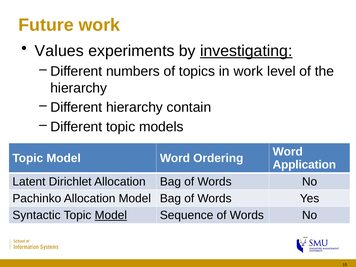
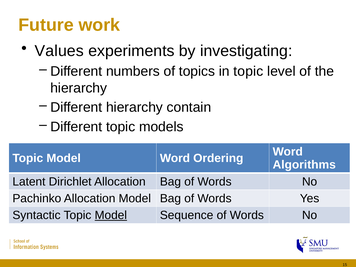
investigating underline: present -> none (246, 51)
in work: work -> topic (248, 71)
Application: Application -> Algorithms (304, 165)
